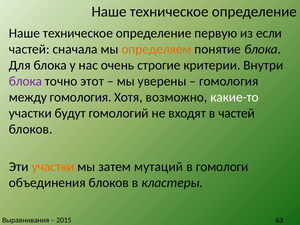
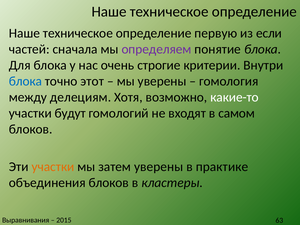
определяем colour: orange -> purple (156, 49)
блока colour: purple -> blue (25, 81)
между гомология: гомология -> делециям (81, 97)
в частей: частей -> самом (237, 113)
затем мутаций: мутаций -> уверены (159, 167)
гомологи: гомологи -> практике (222, 167)
